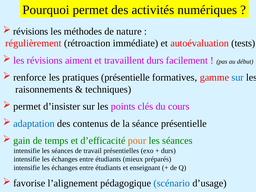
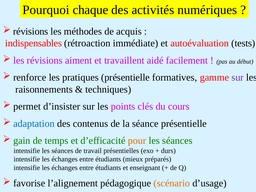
Pourquoi permet: permet -> chaque (90, 10)
nature: nature -> acquis (129, 31)
régulièrement: régulièrement -> indispensables (34, 43)
travaillent durs: durs -> aidé (155, 60)
sur colour: blue -> purple (238, 77)
scénario colour: blue -> orange (172, 183)
